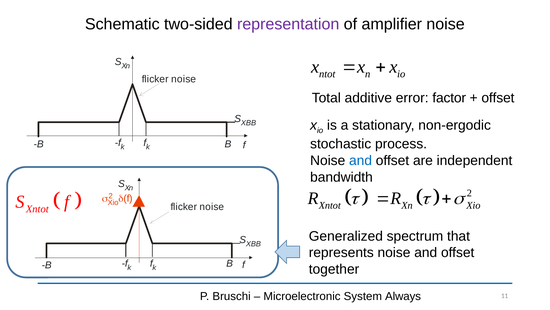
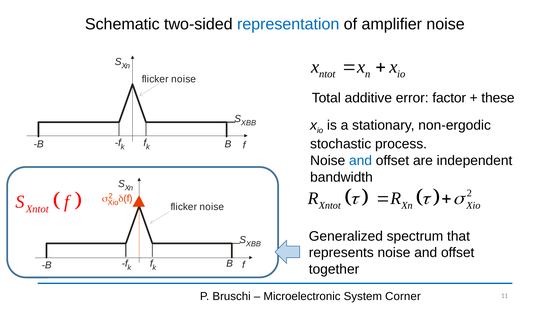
representation colour: purple -> blue (288, 24)
offset: offset -> these (498, 98)
Always: Always -> Corner (403, 296)
